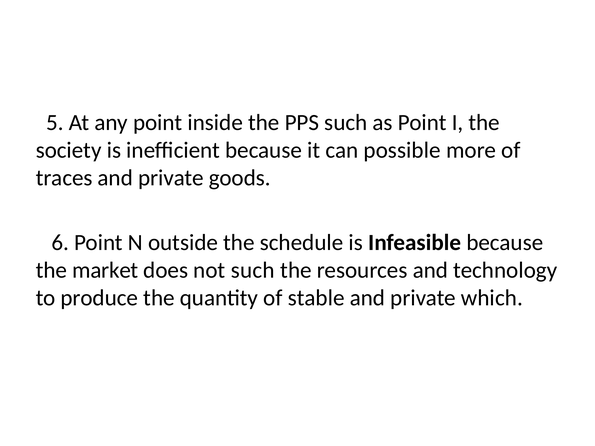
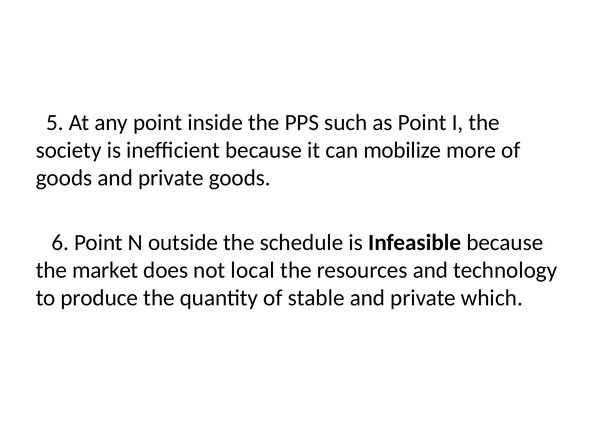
possible: possible -> mobilize (402, 150)
traces: traces -> goods (64, 178)
not such: such -> local (253, 270)
